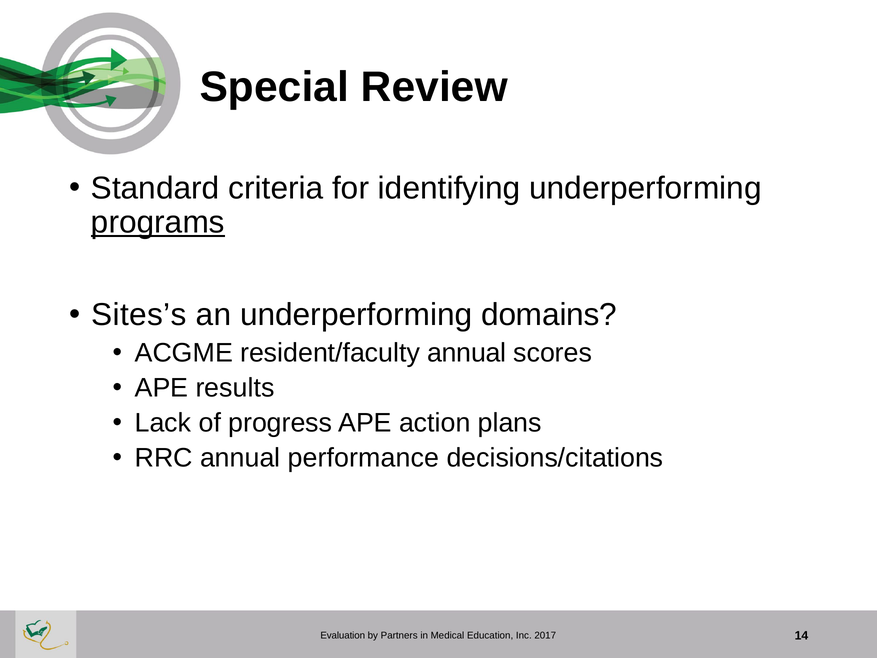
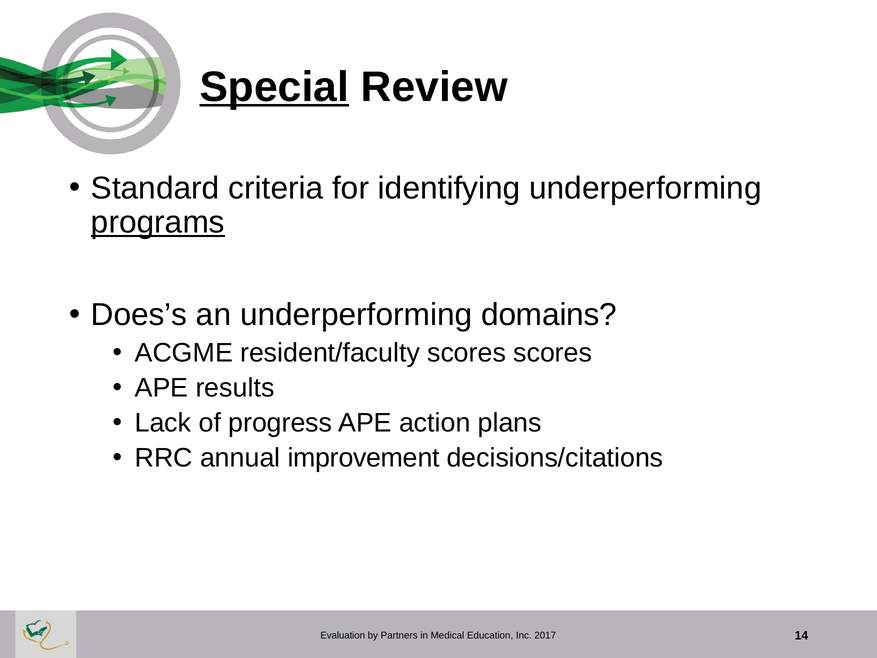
Special underline: none -> present (274, 87)
Sites’s: Sites’s -> Does’s (139, 315)
resident/faculty annual: annual -> scores (467, 353)
performance: performance -> improvement (364, 458)
